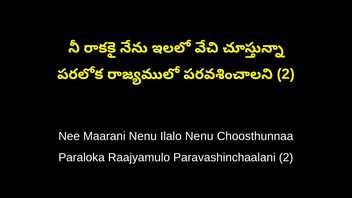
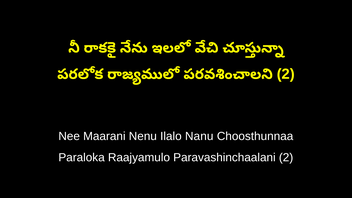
Ilalo Nenu: Nenu -> Nanu (199, 136)
